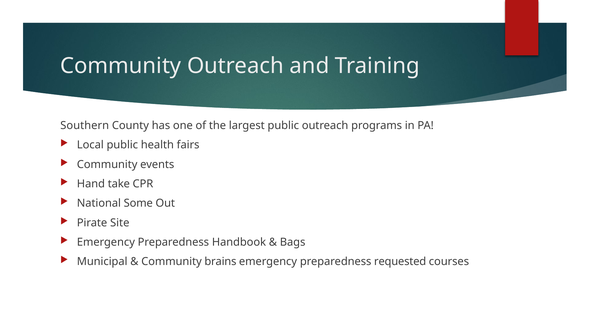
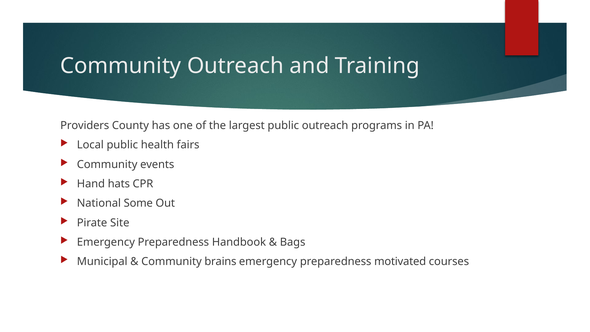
Southern: Southern -> Providers (85, 125)
take: take -> hats (119, 184)
requested: requested -> motivated (400, 261)
